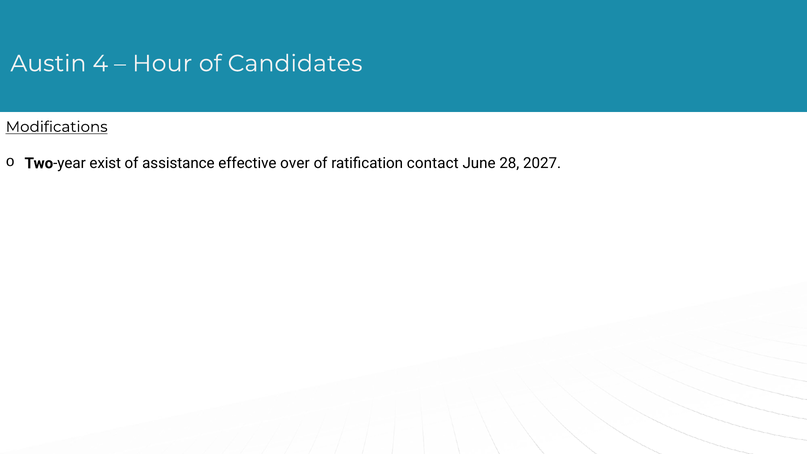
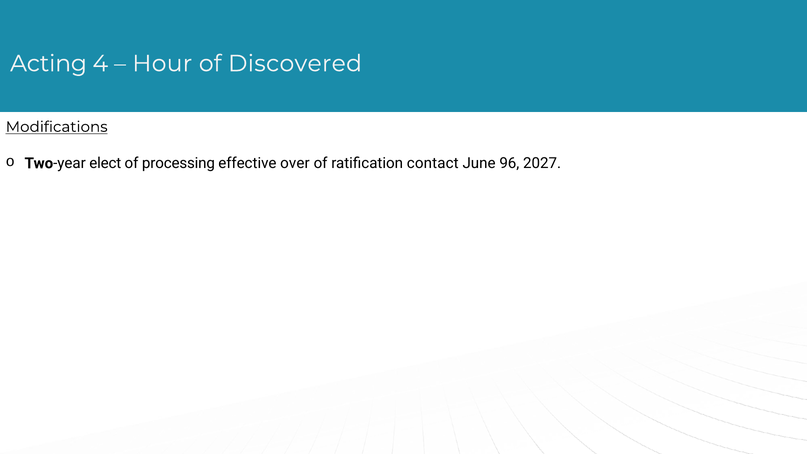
Austin: Austin -> Acting (49, 64)
Candidates: Candidates -> Discovered (295, 64)
exist: exist -> elect (105, 163)
assistance: assistance -> processing (178, 163)
28: 28 -> 96 (509, 163)
